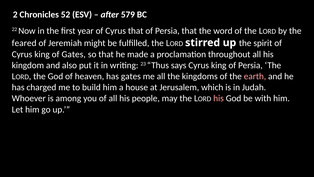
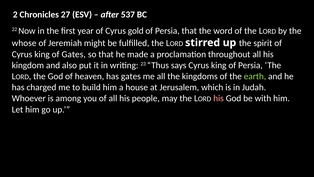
52: 52 -> 27 (66, 15)
579: 579 -> 537 (128, 15)
Cyrus that: that -> gold (136, 31)
feared: feared -> whose (24, 43)
earth colour: pink -> light green (255, 76)
